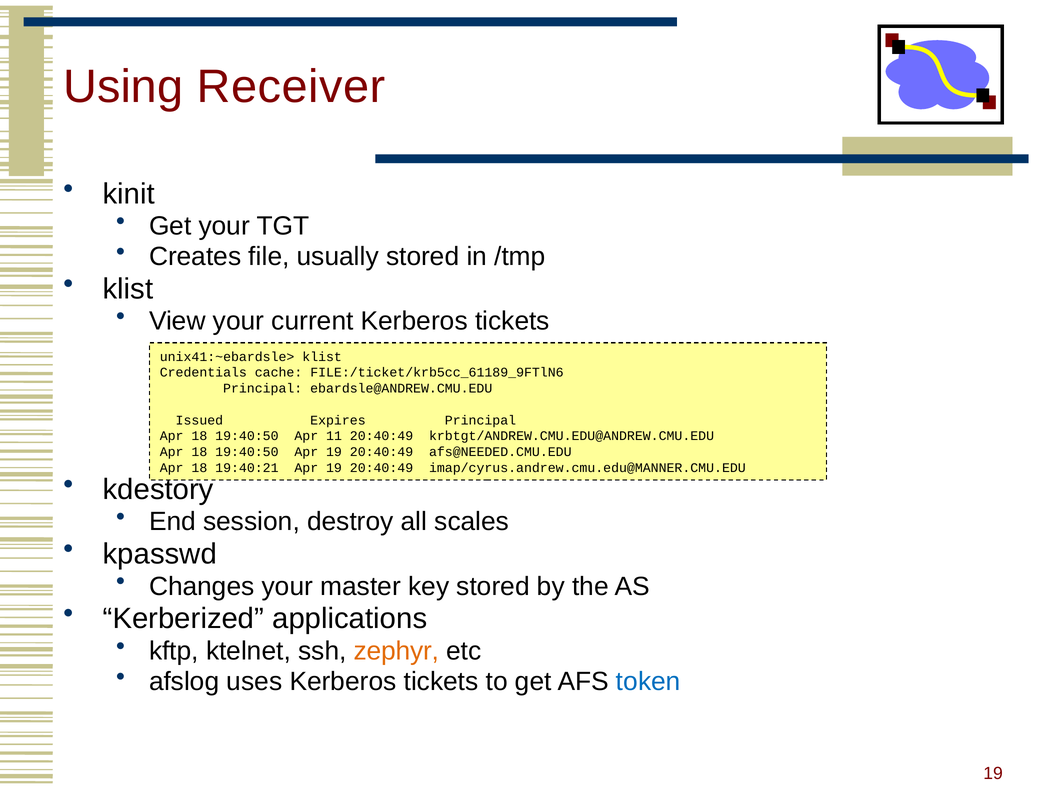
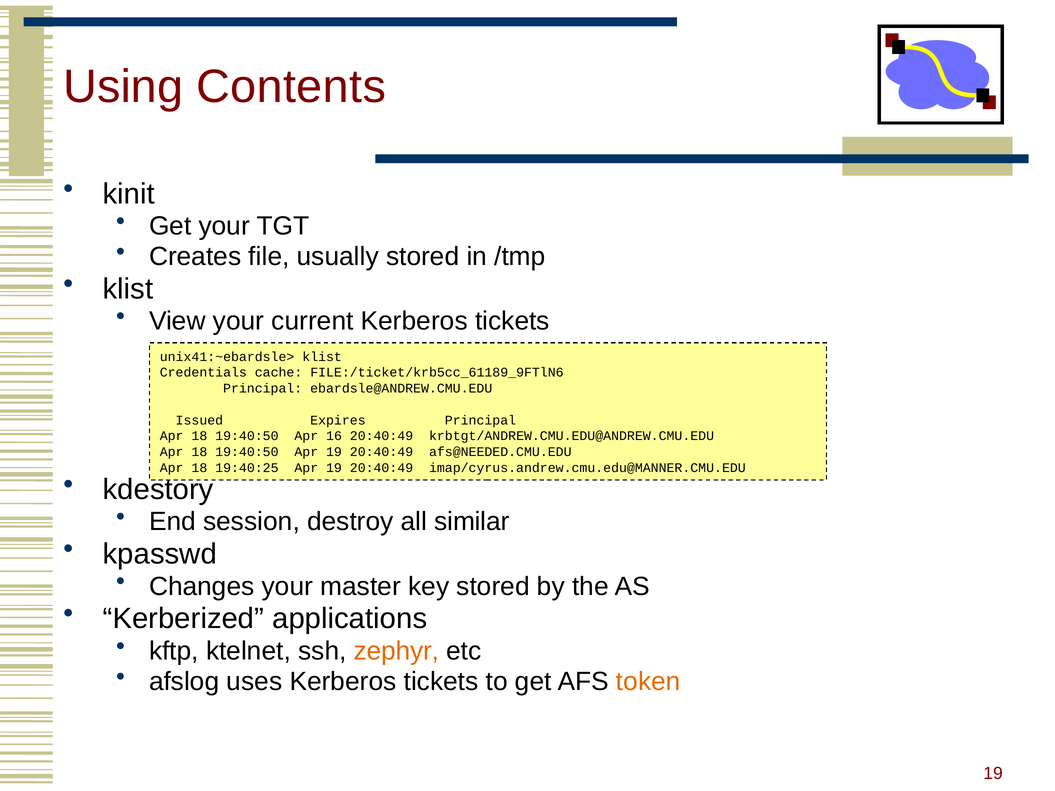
Receiver: Receiver -> Contents (291, 87)
11: 11 -> 16 (334, 436)
19:40:21: 19:40:21 -> 19:40:25 (247, 468)
scales: scales -> similar (472, 522)
token colour: blue -> orange (648, 682)
